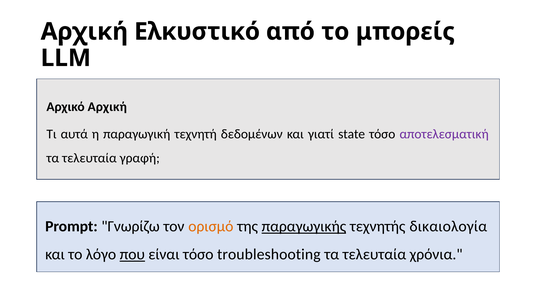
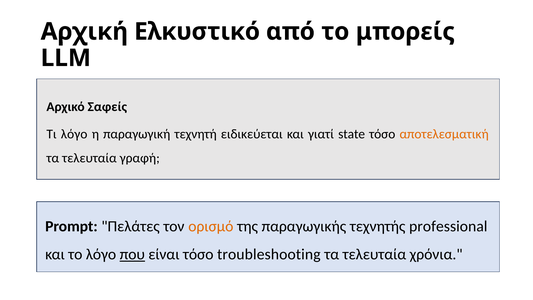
Αρχικό Αρχική: Αρχική -> Σαφείς (107, 107)
Τι αυτά: αυτά -> λόγο (74, 134)
δεδομένων: δεδομένων -> ειδικεύεται (252, 134)
αποτελεσματική colour: purple -> orange (444, 134)
Γνωρίζω: Γνωρίζω -> Πελάτες (131, 226)
παραγωγικής underline: present -> none (304, 226)
δικαιολογία: δικαιολογία -> professional (448, 226)
